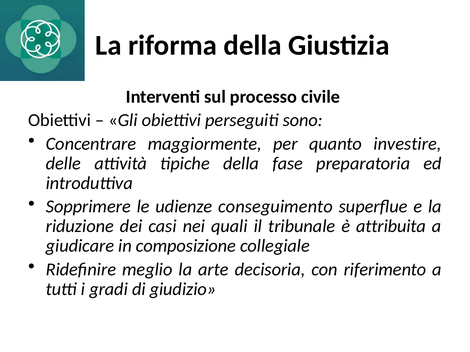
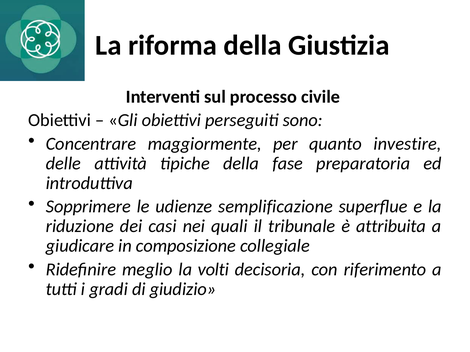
conseguimento: conseguimento -> semplificazione (276, 207)
arte: arte -> volti (213, 270)
